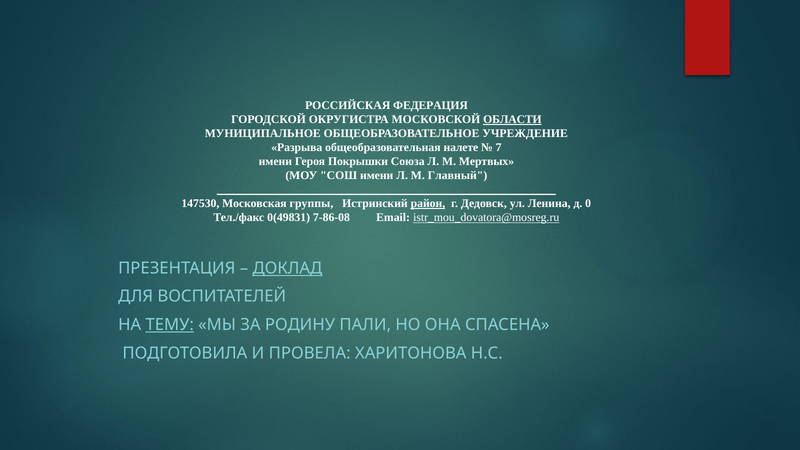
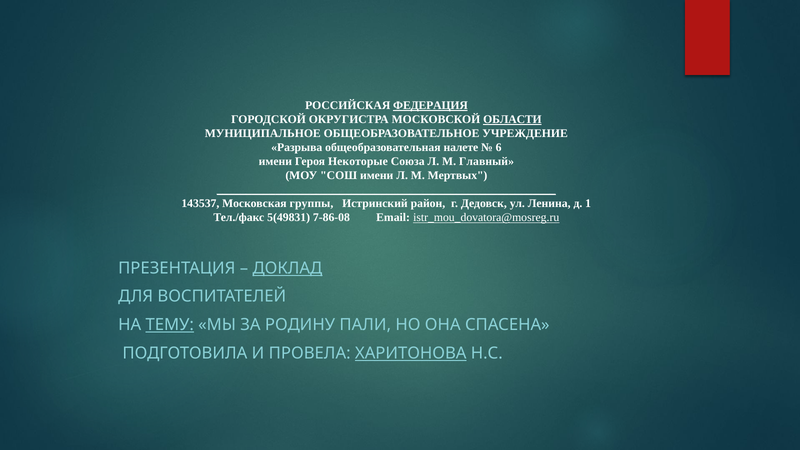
ФЕДЕРАЦИЯ underline: none -> present (430, 106)
7: 7 -> 6 (499, 148)
Покрышки: Покрышки -> Некоторые (358, 162)
Мертвых: Мертвых -> Главный (486, 162)
Главный: Главный -> Мертвых (458, 176)
147530: 147530 -> 143537 (200, 204)
район underline: present -> none (428, 204)
0: 0 -> 1 (588, 204)
0(49831: 0(49831 -> 5(49831 (289, 218)
ХАРИТОНОВА underline: none -> present (411, 353)
